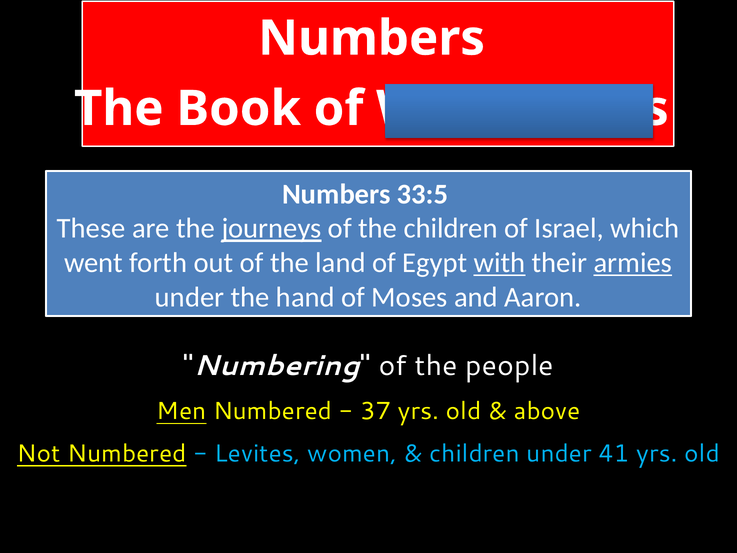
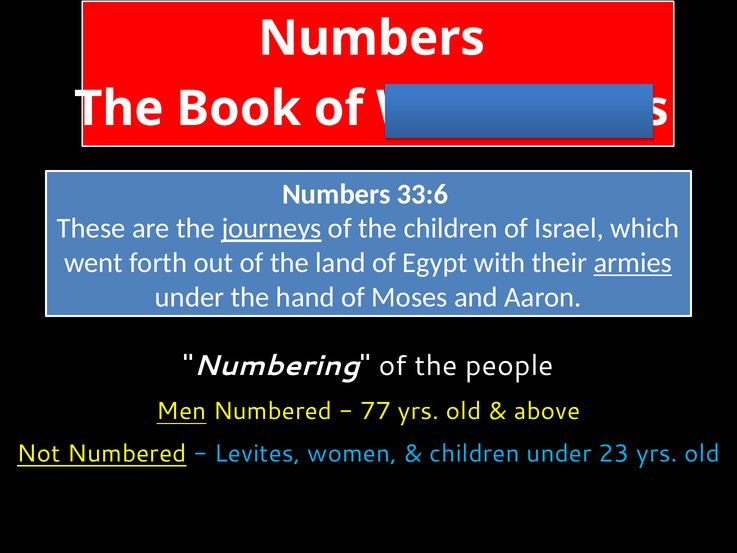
33:5: 33:5 -> 33:6 (423, 194)
with underline: present -> none (499, 263)
37: 37 -> 77 (376, 411)
41: 41 -> 23 (614, 453)
